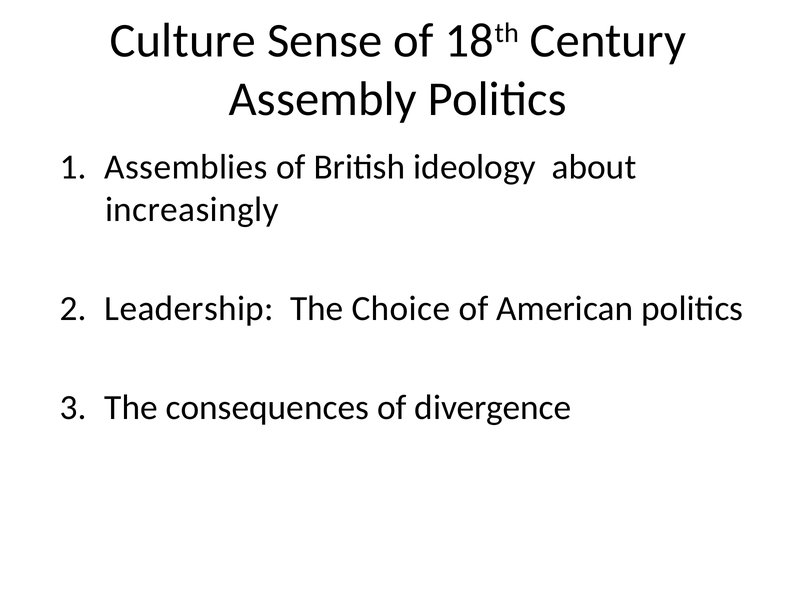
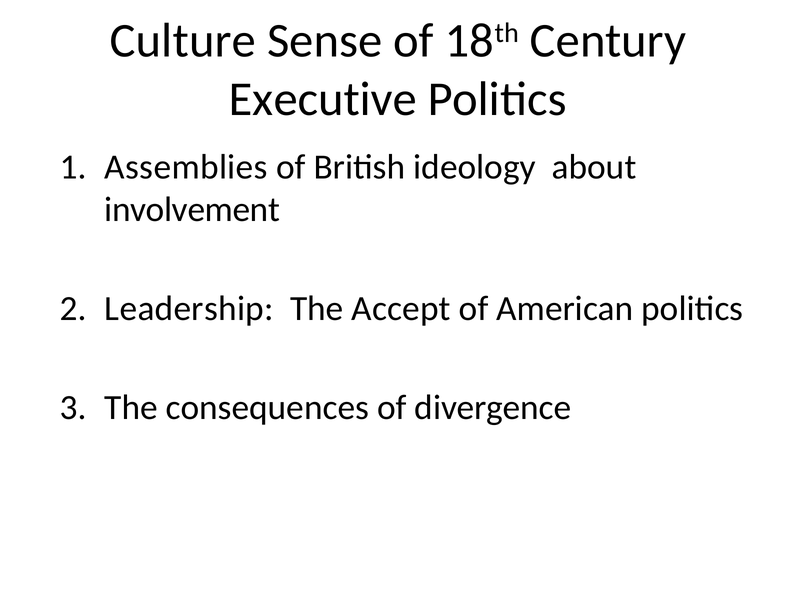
Assembly: Assembly -> Executive (323, 99)
increasingly: increasingly -> involvement (192, 210)
Choice: Choice -> Accept (401, 309)
